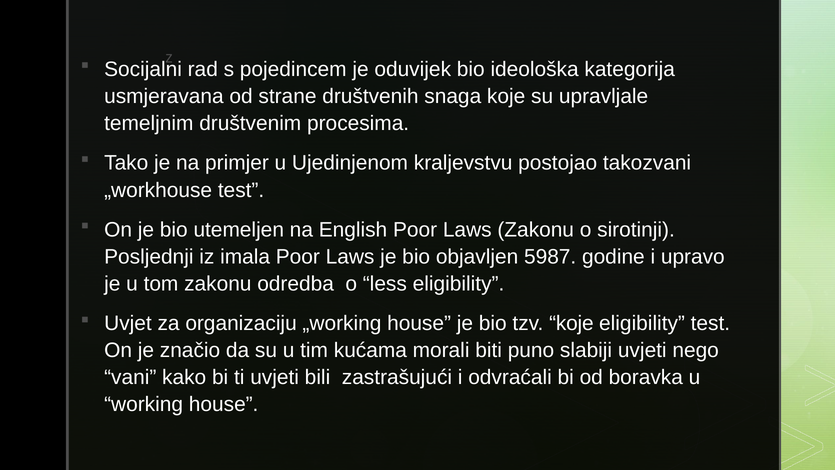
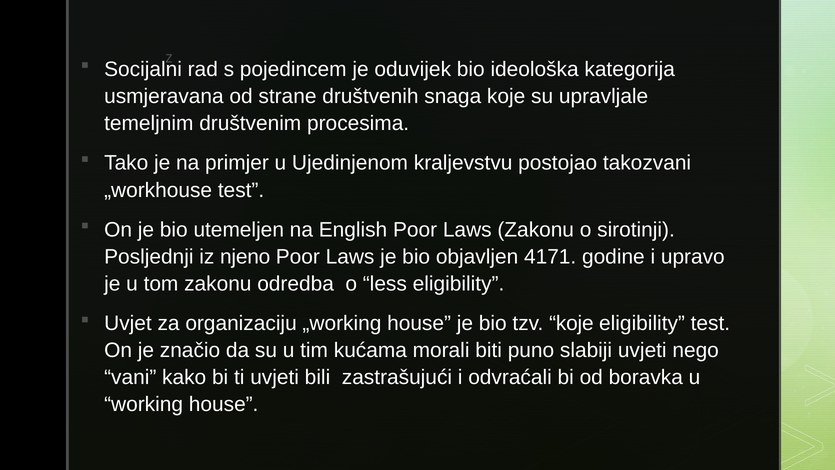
imala: imala -> njeno (245, 257)
5987: 5987 -> 4171 (550, 257)
